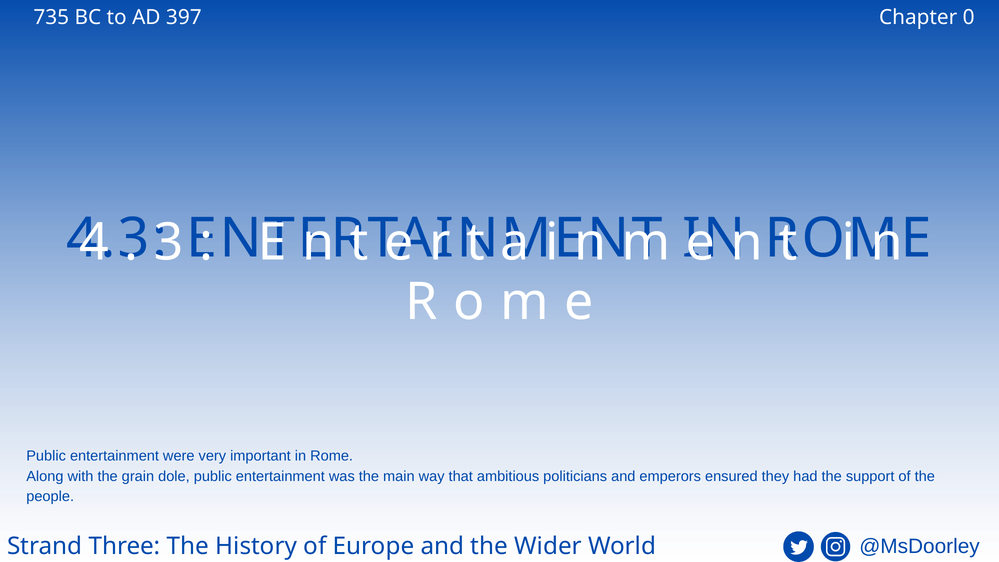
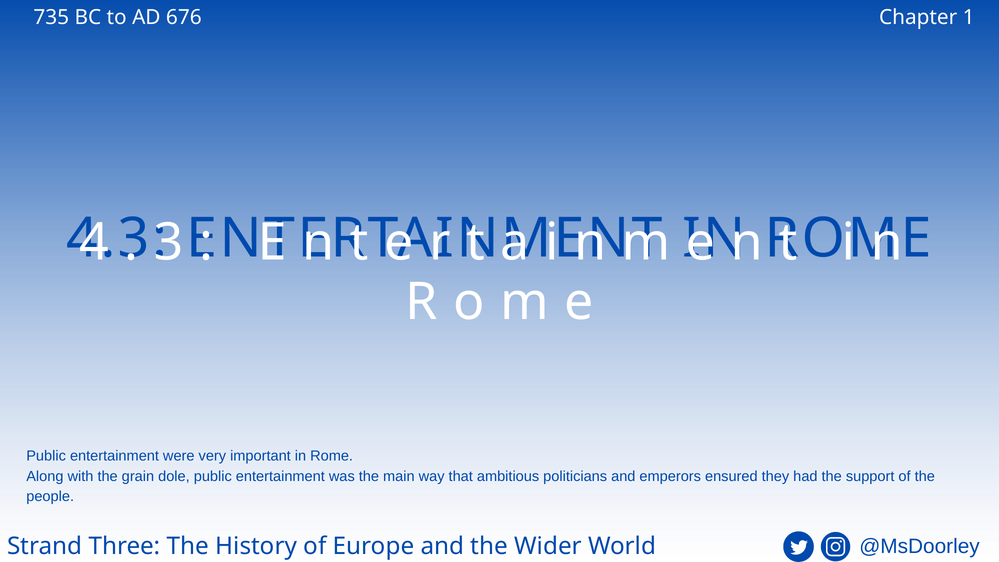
397: 397 -> 676 (184, 17)
0: 0 -> 1 (969, 17)
